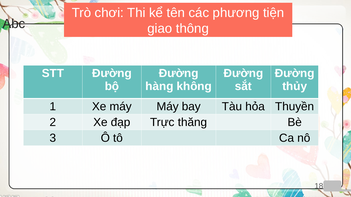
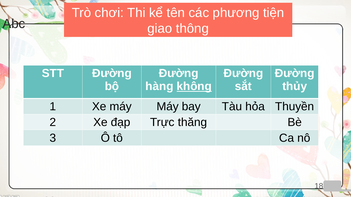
không underline: none -> present (194, 87)
